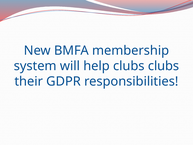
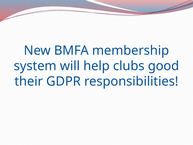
clubs clubs: clubs -> good (164, 66)
